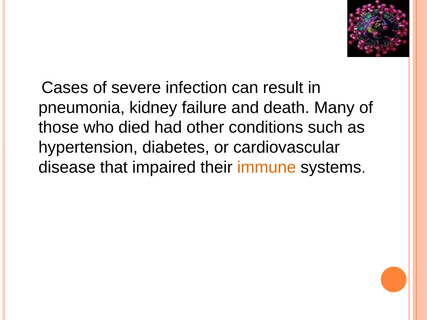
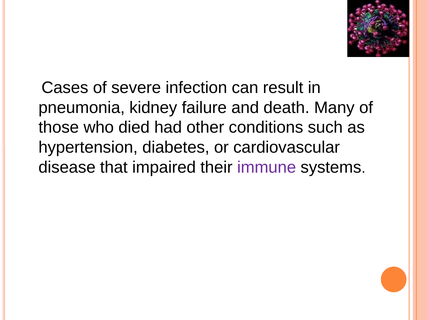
immune colour: orange -> purple (267, 167)
